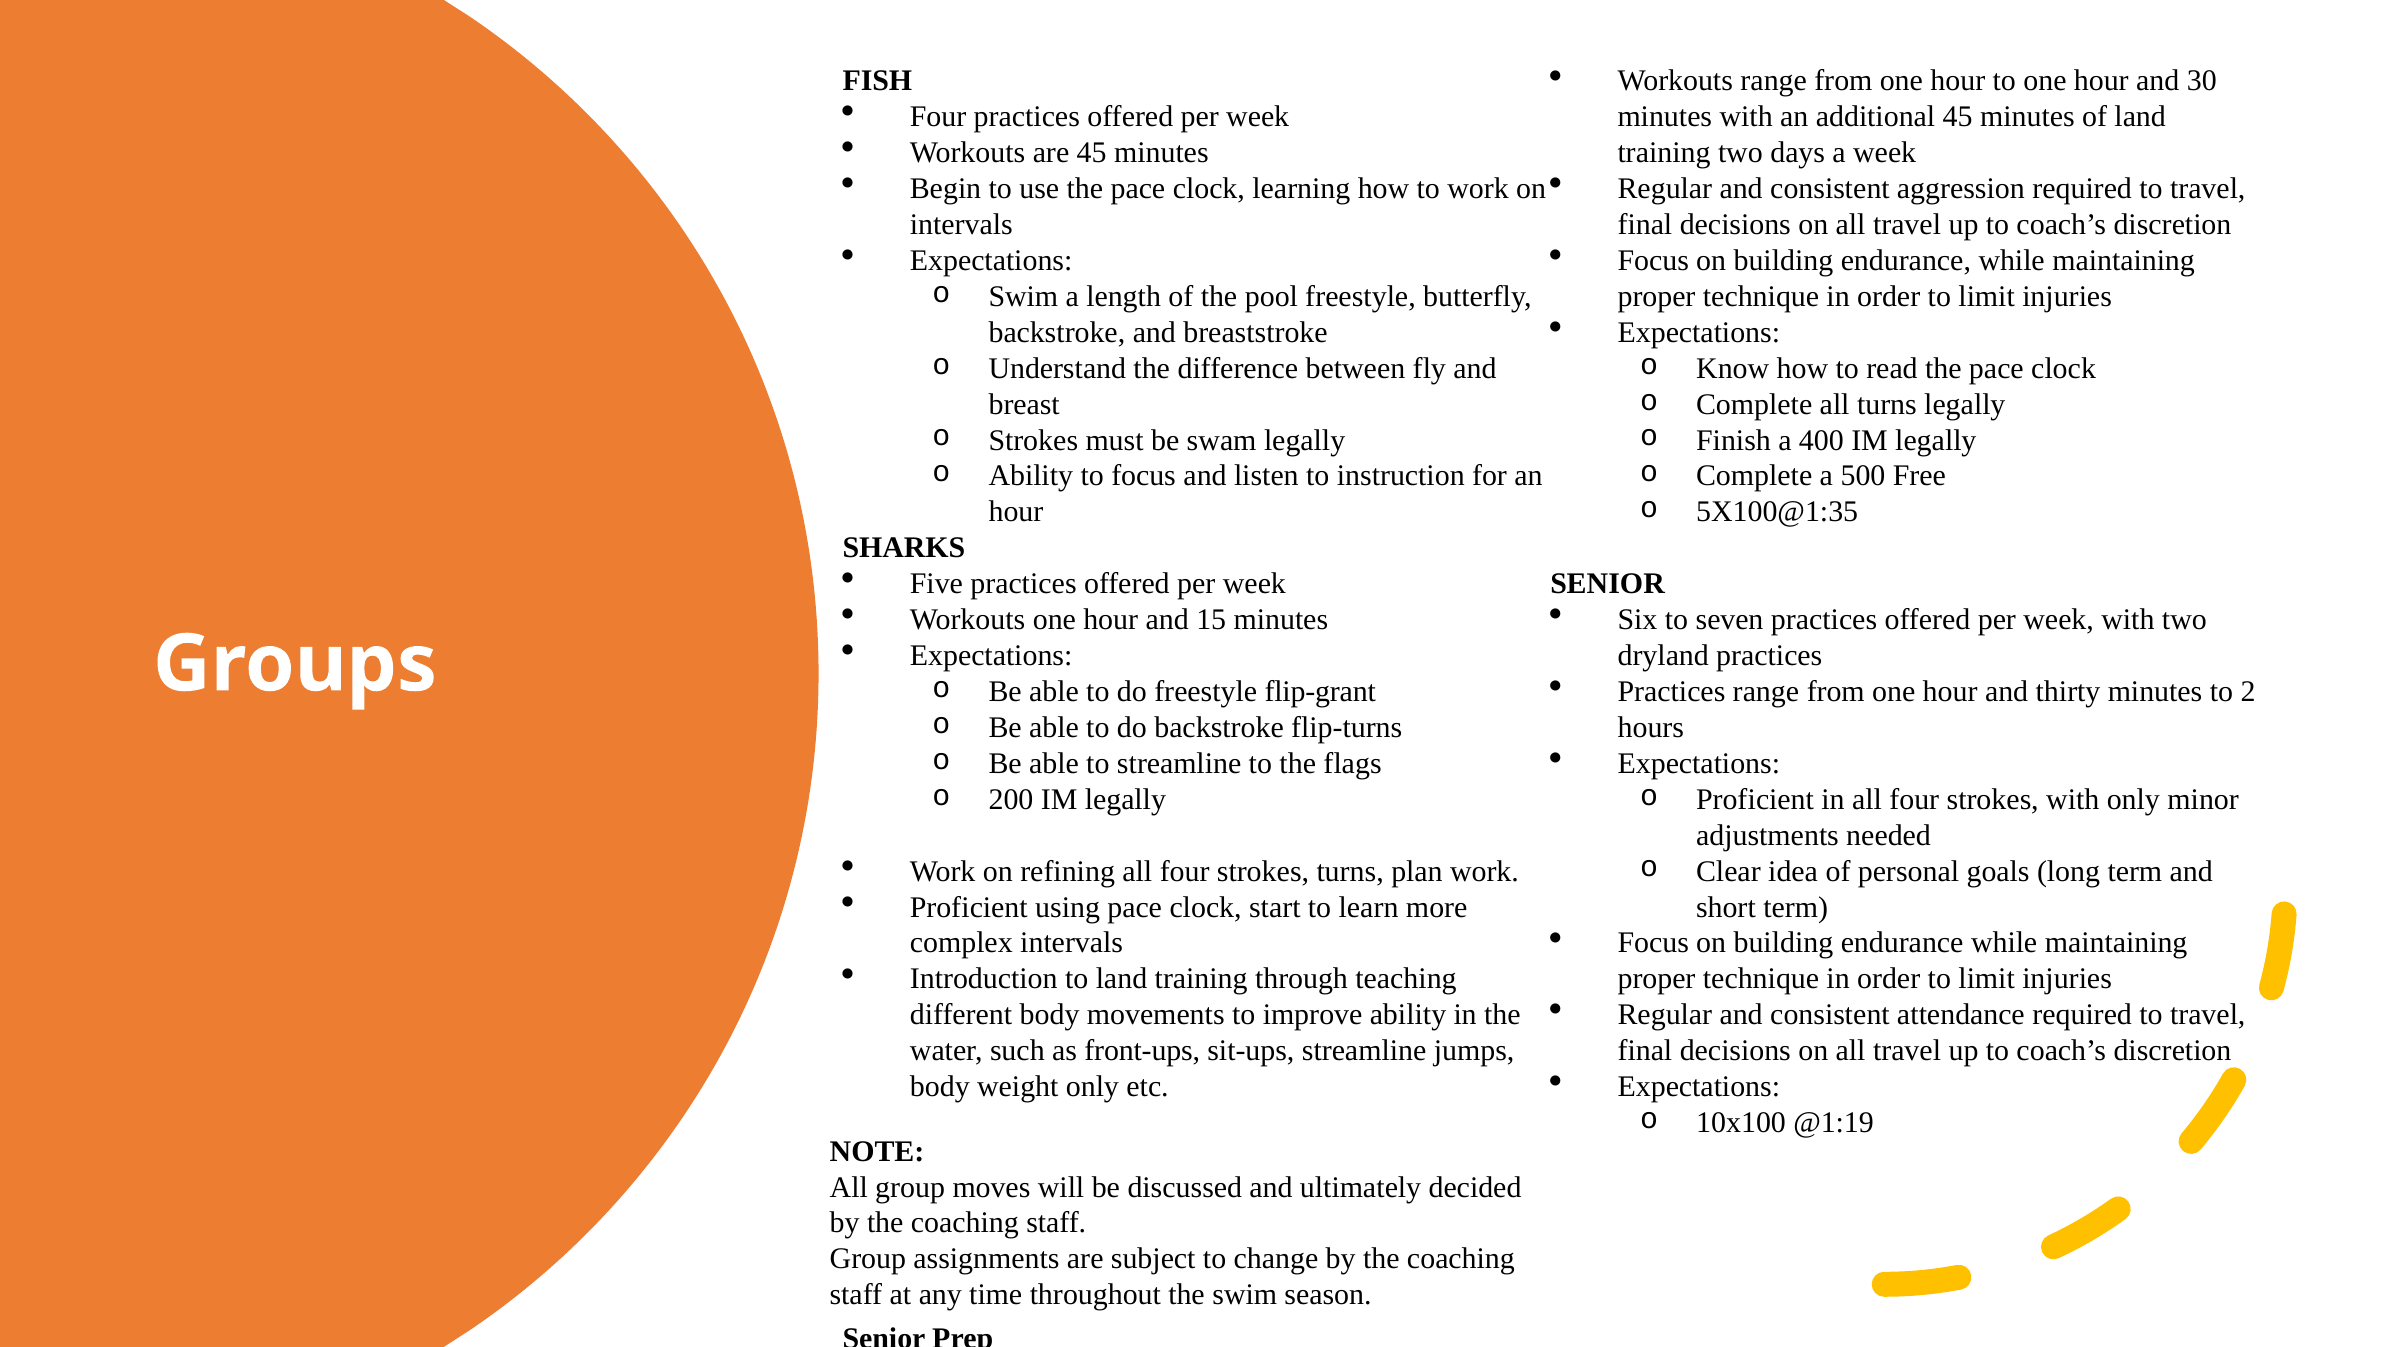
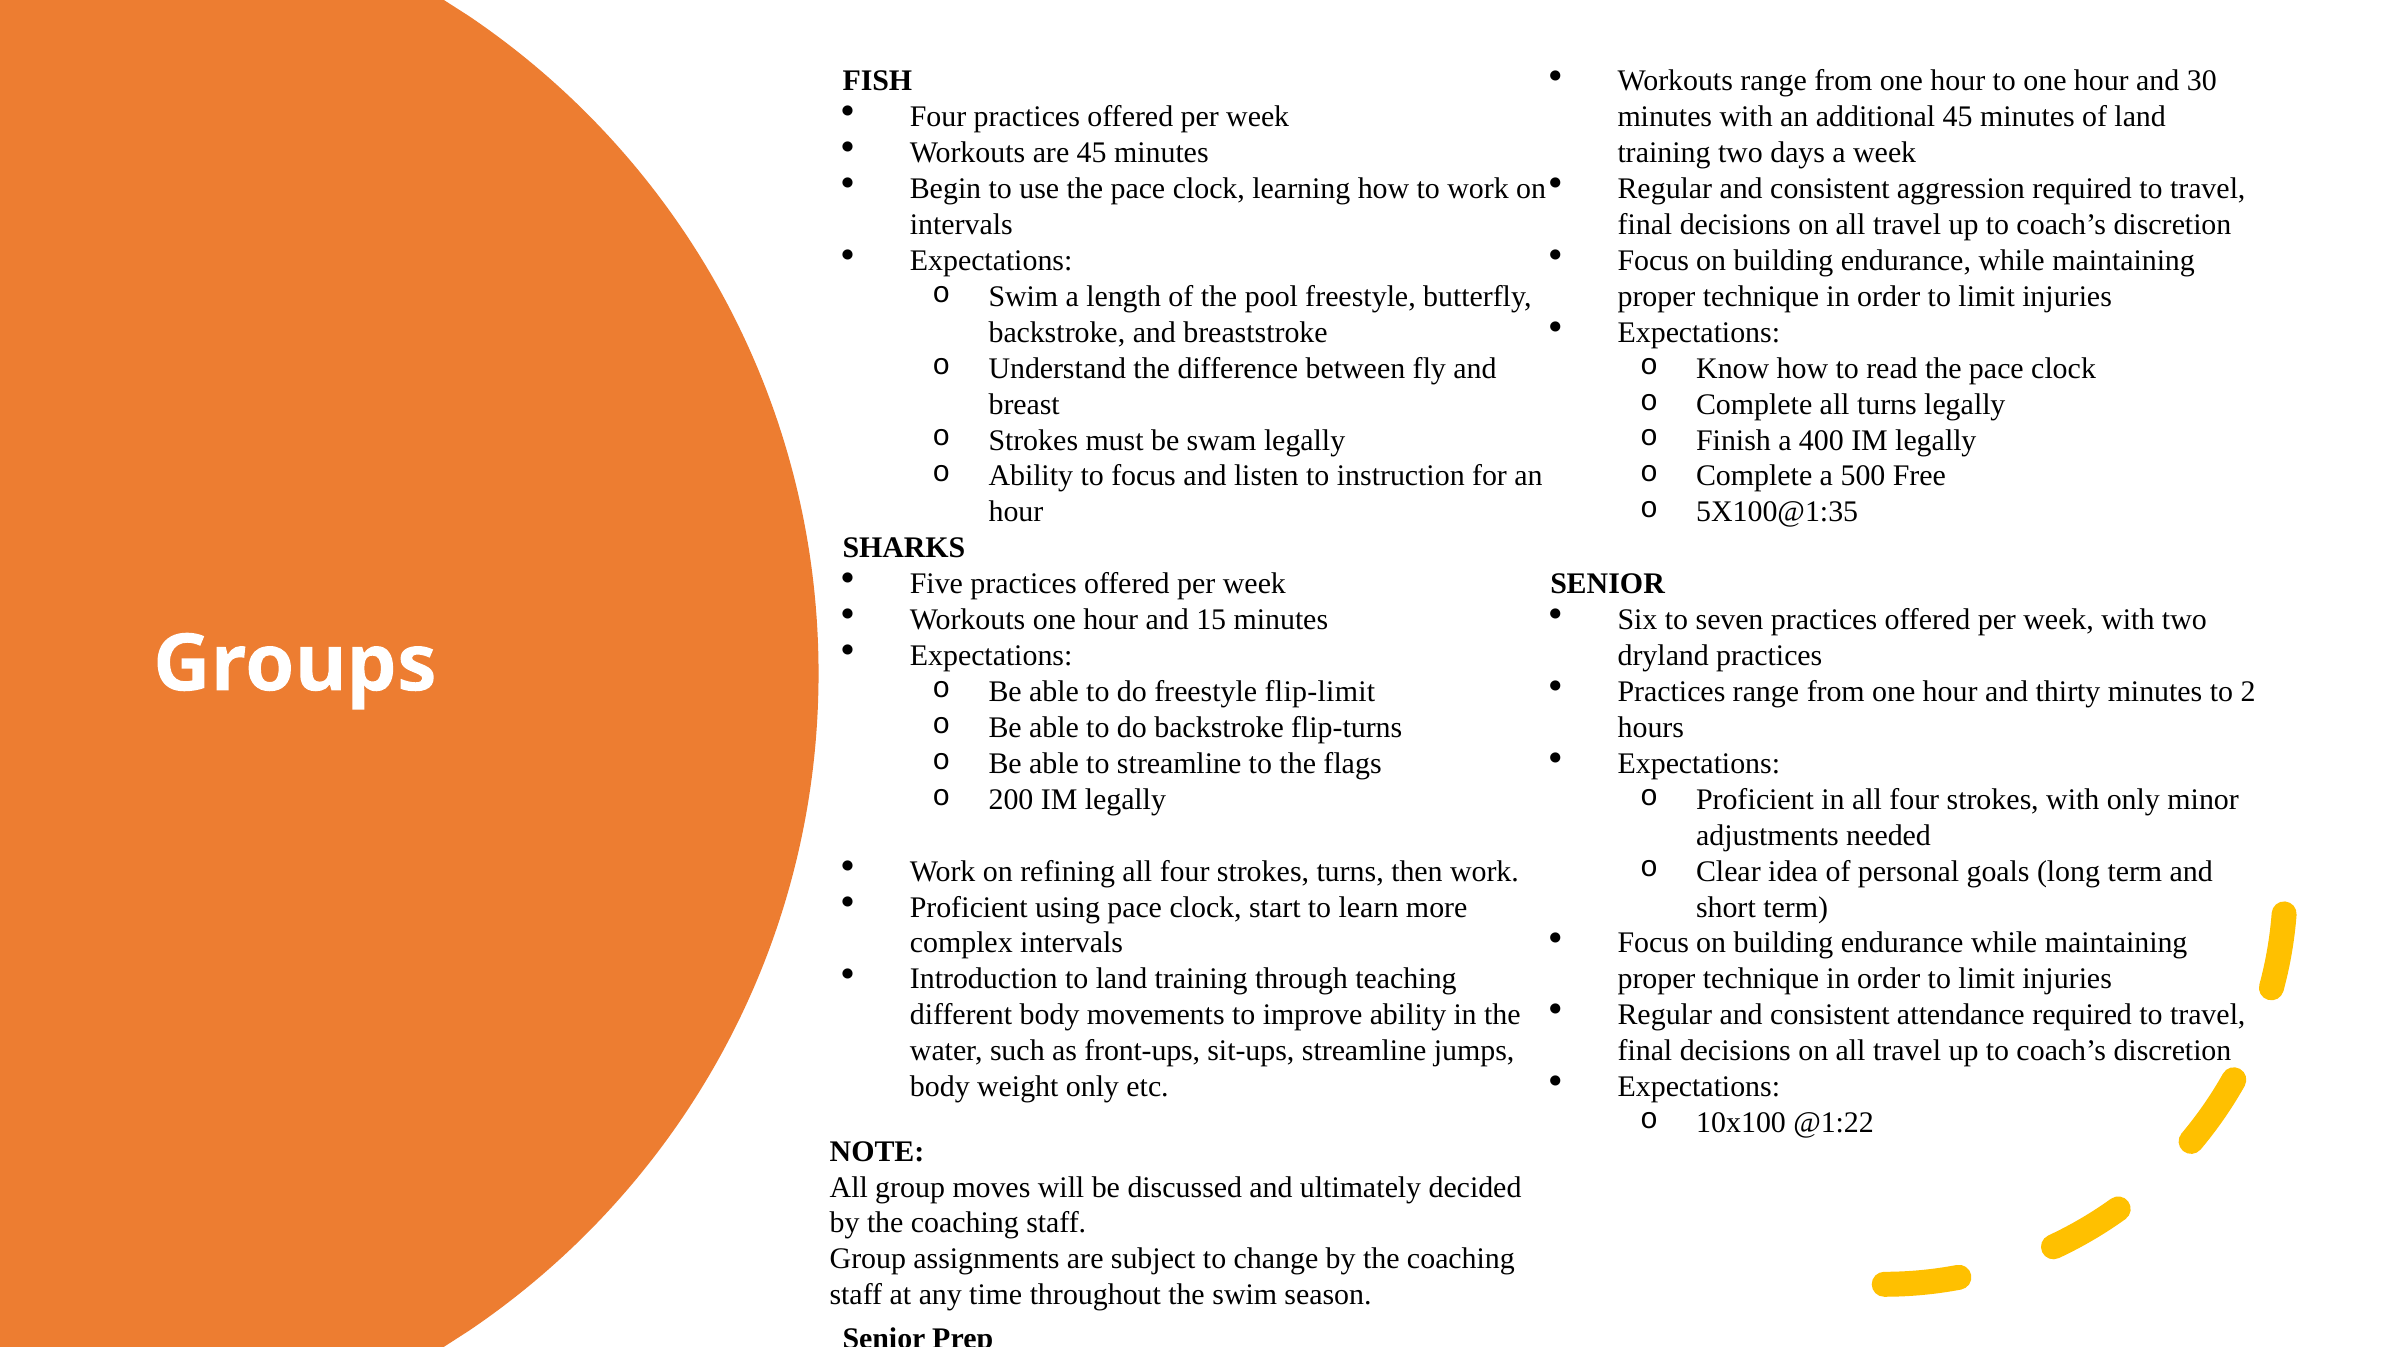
flip-grant: flip-grant -> flip-limit (1320, 692)
plan: plan -> then (1417, 871)
@1:19: @1:19 -> @1:22 (1834, 1123)
